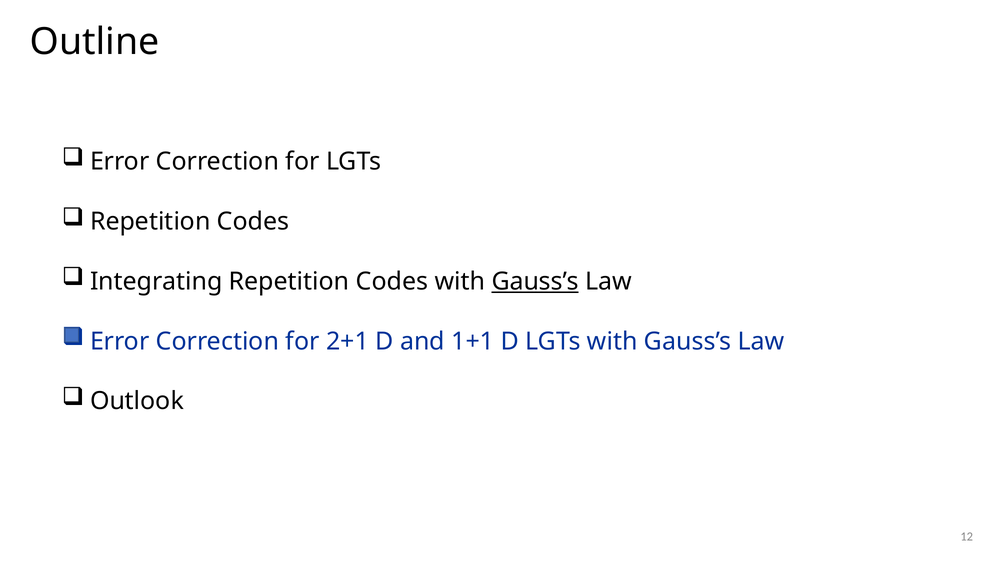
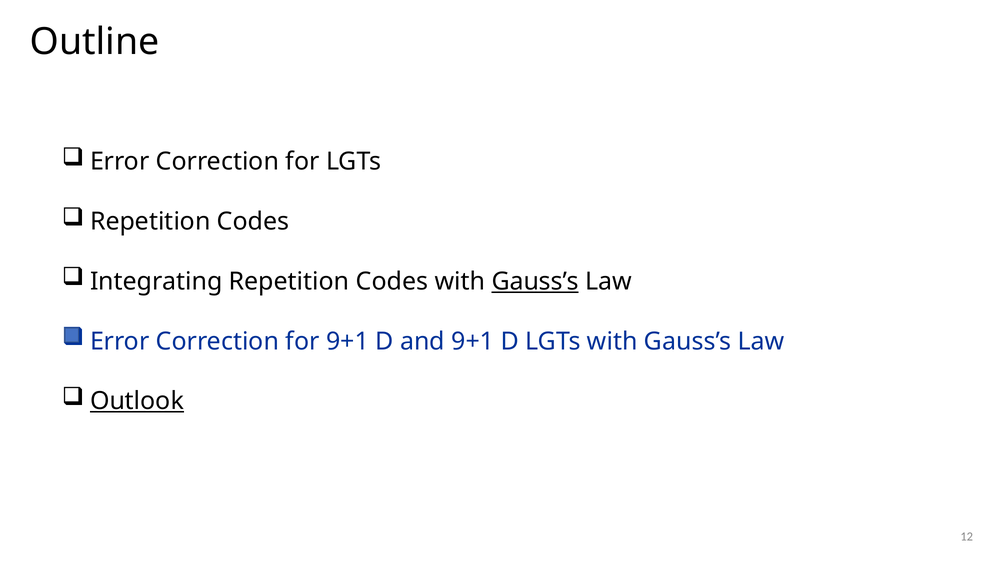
for 2+1: 2+1 -> 9+1 (347, 341)
and 1+1: 1+1 -> 9+1 (473, 341)
Outlook underline: none -> present (137, 401)
